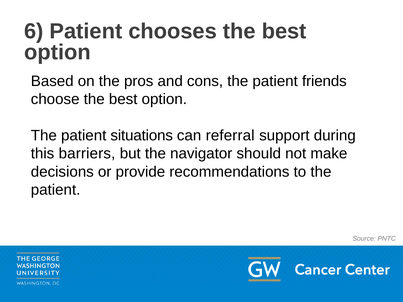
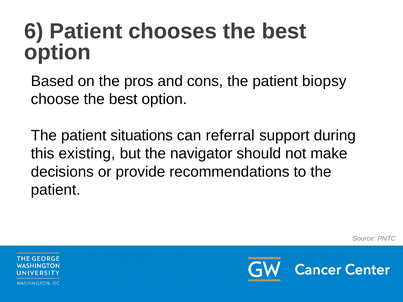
friends: friends -> biopsy (324, 81)
barriers: barriers -> existing (87, 154)
